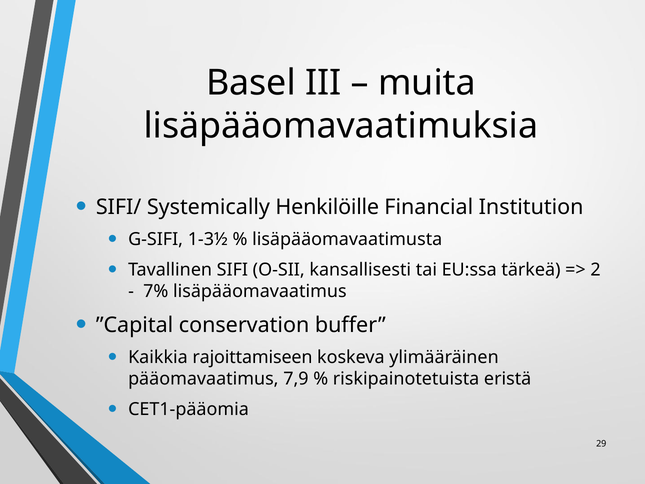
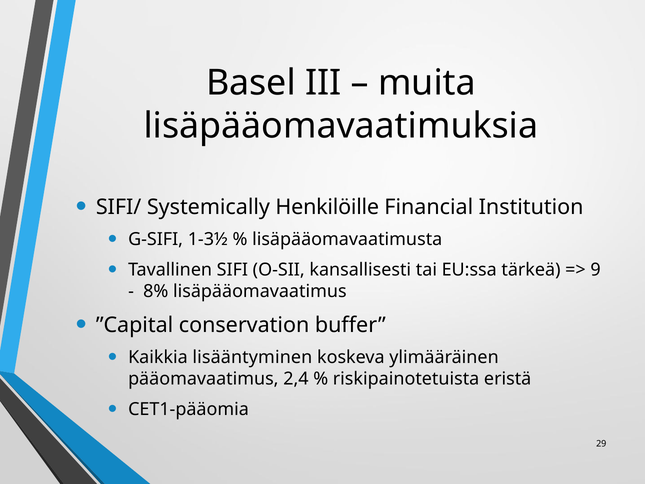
2: 2 -> 9 (596, 270)
7%: 7% -> 8% (156, 291)
rajoittamiseen: rajoittamiseen -> lisääntyminen (252, 357)
7,9: 7,9 -> 2,4 (296, 379)
